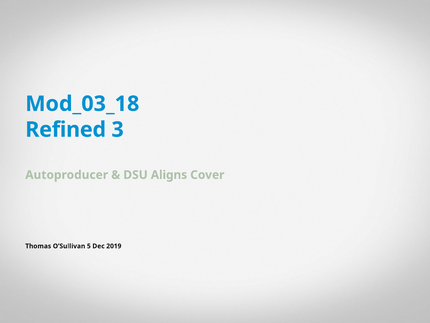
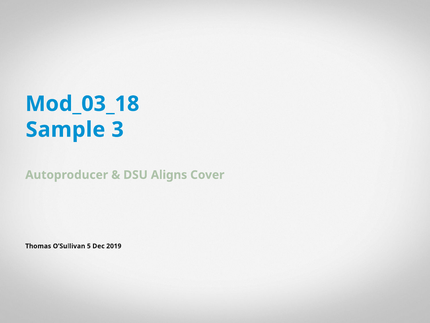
Refined: Refined -> Sample (65, 129)
